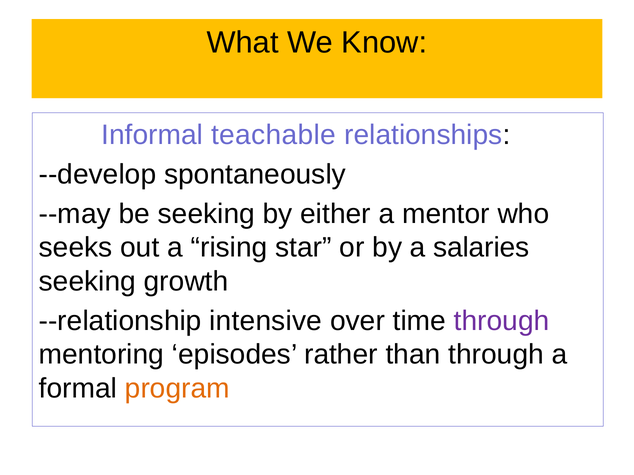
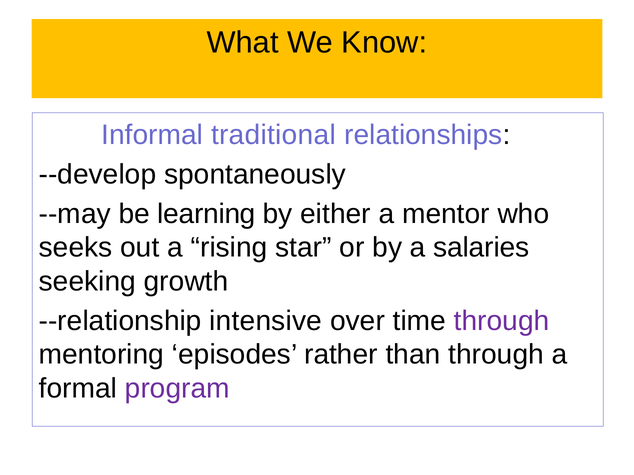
teachable: teachable -> traditional (274, 135)
be seeking: seeking -> learning (206, 214)
program colour: orange -> purple (177, 389)
